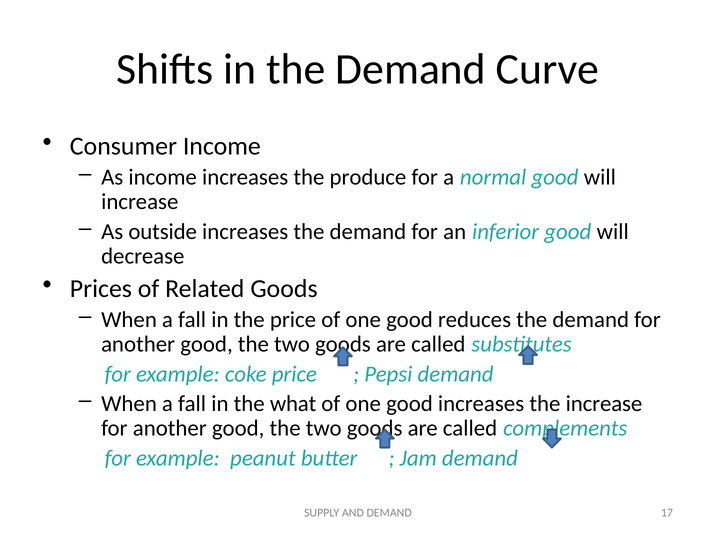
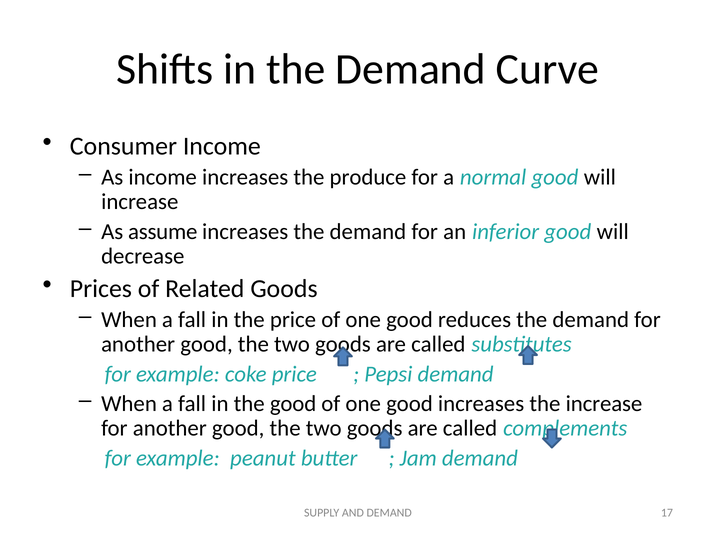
outside: outside -> assume (163, 232)
the what: what -> good (293, 404)
